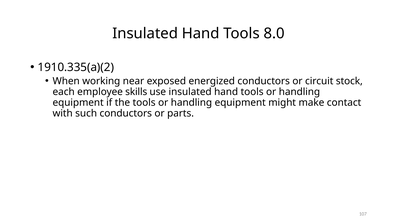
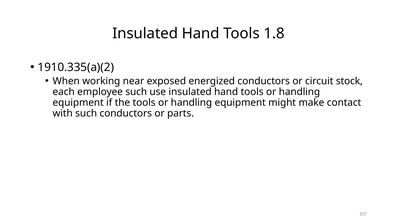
8.0: 8.0 -> 1.8 (274, 33)
employee skills: skills -> such (136, 92)
